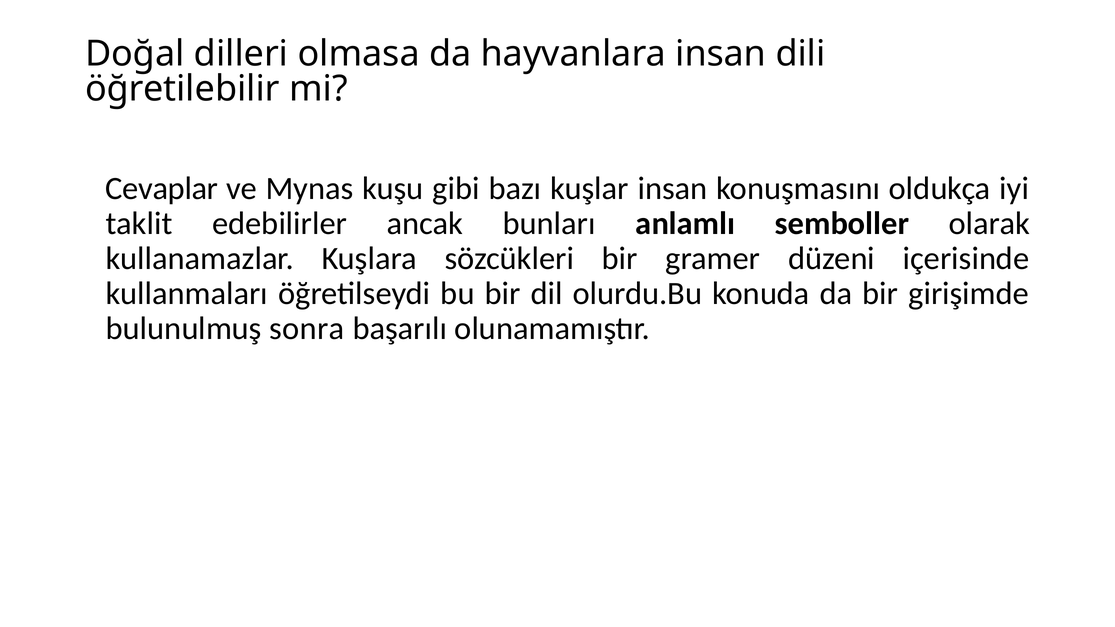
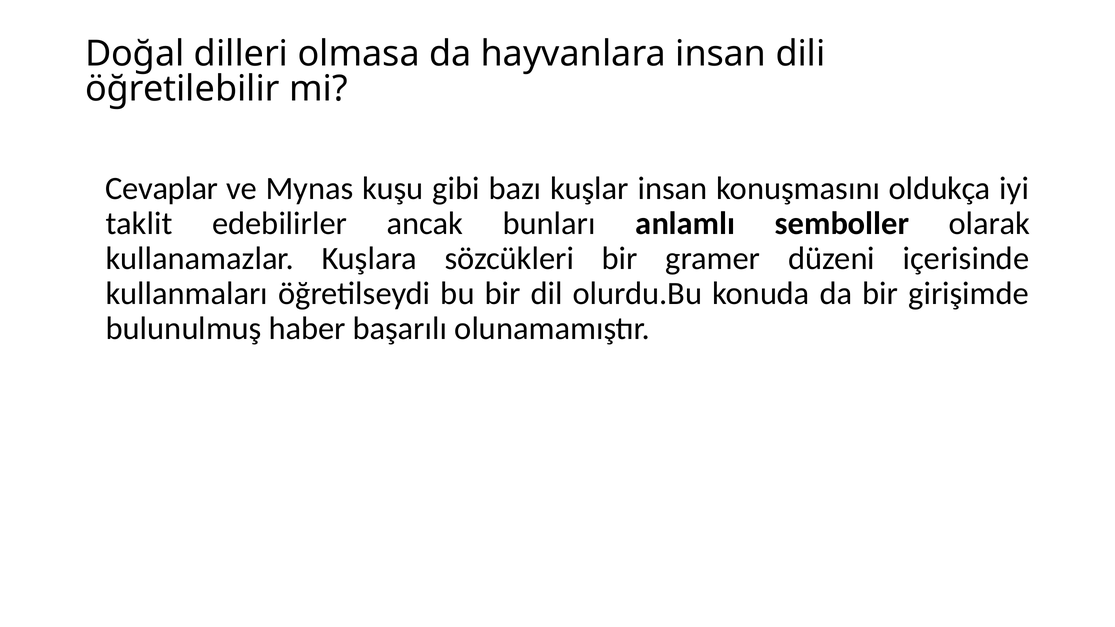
sonra: sonra -> haber (307, 329)
